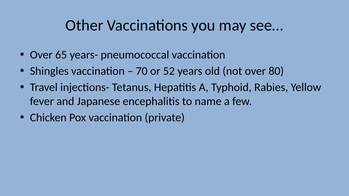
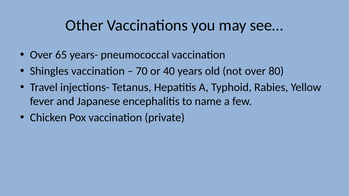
52: 52 -> 40 (169, 71)
